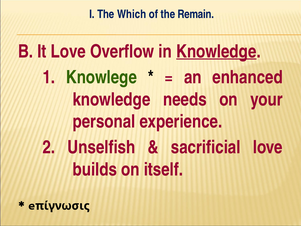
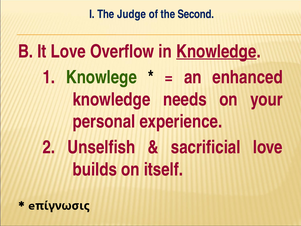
Which: Which -> Judge (132, 14)
Remain: Remain -> Second (196, 14)
